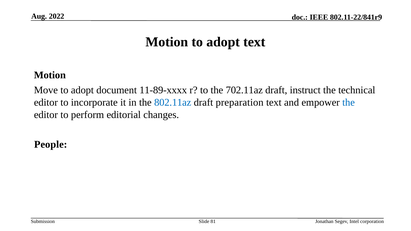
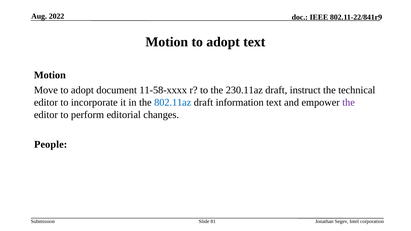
11-89-xxxx: 11-89-xxxx -> 11-58-xxxx (163, 90)
702.11az: 702.11az -> 230.11az (244, 90)
preparation: preparation -> information (240, 102)
the colour: blue -> purple (349, 102)
